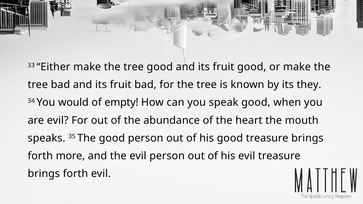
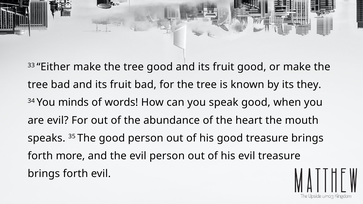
would: would -> minds (73, 103)
empty: empty -> words (121, 103)
